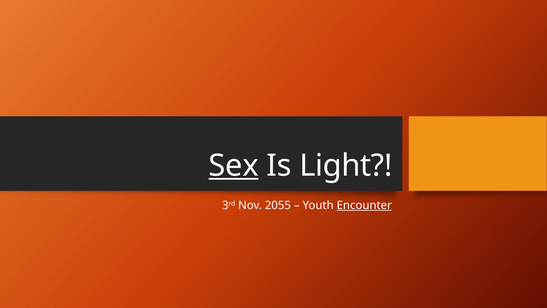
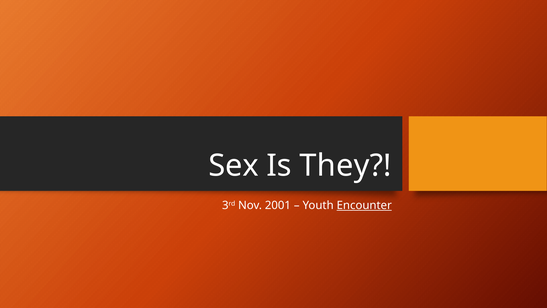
Sex underline: present -> none (234, 165)
Light: Light -> They (346, 165)
2055: 2055 -> 2001 (278, 205)
